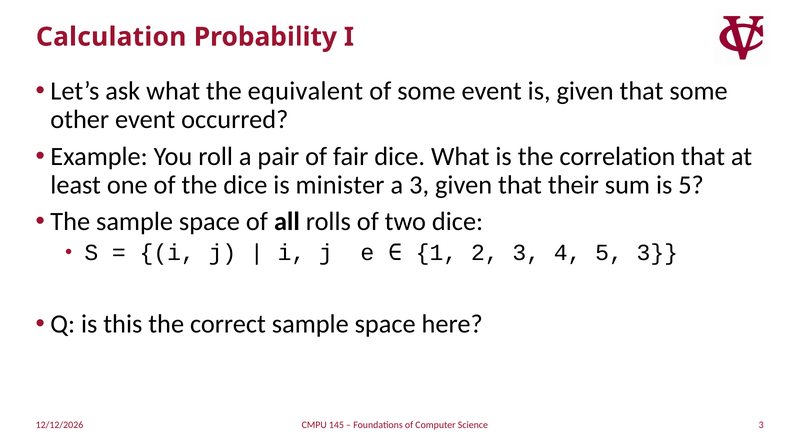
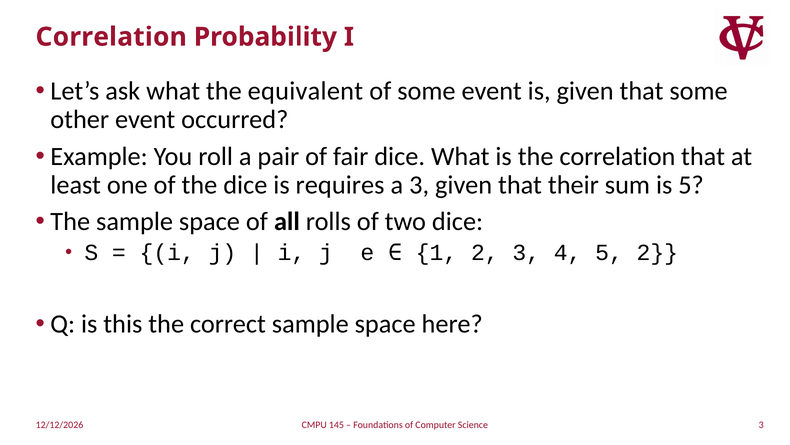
Calculation: Calculation -> Correlation (111, 37)
minister: minister -> requires (340, 185)
5 3: 3 -> 2 (657, 252)
